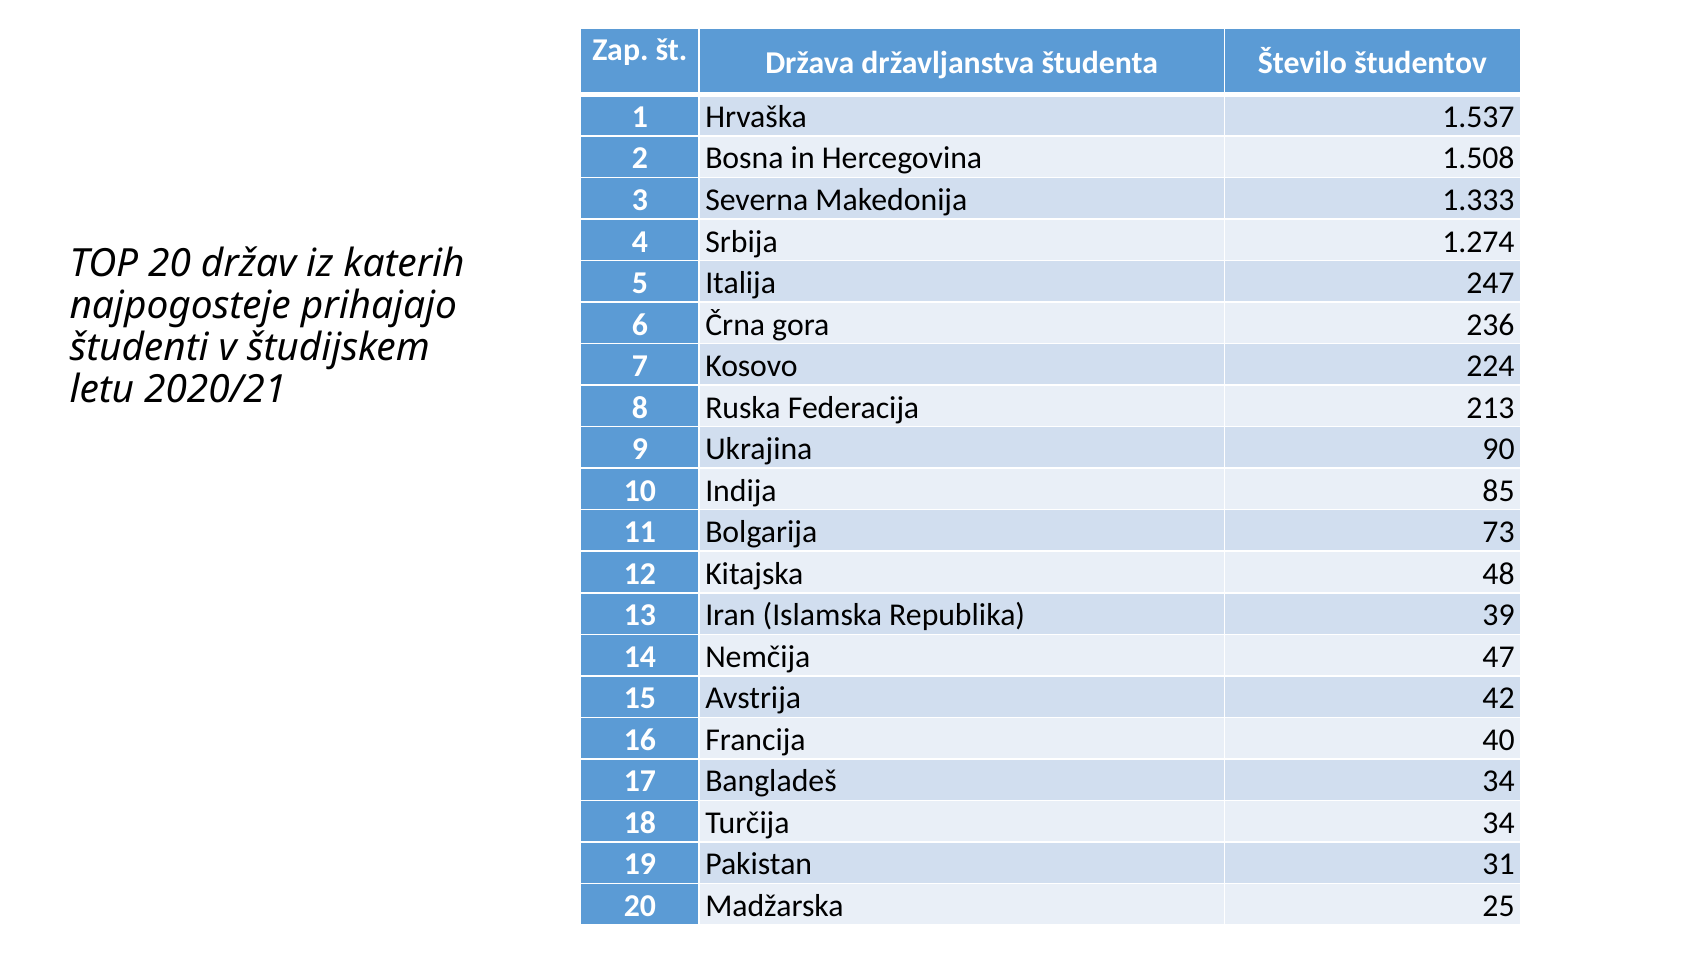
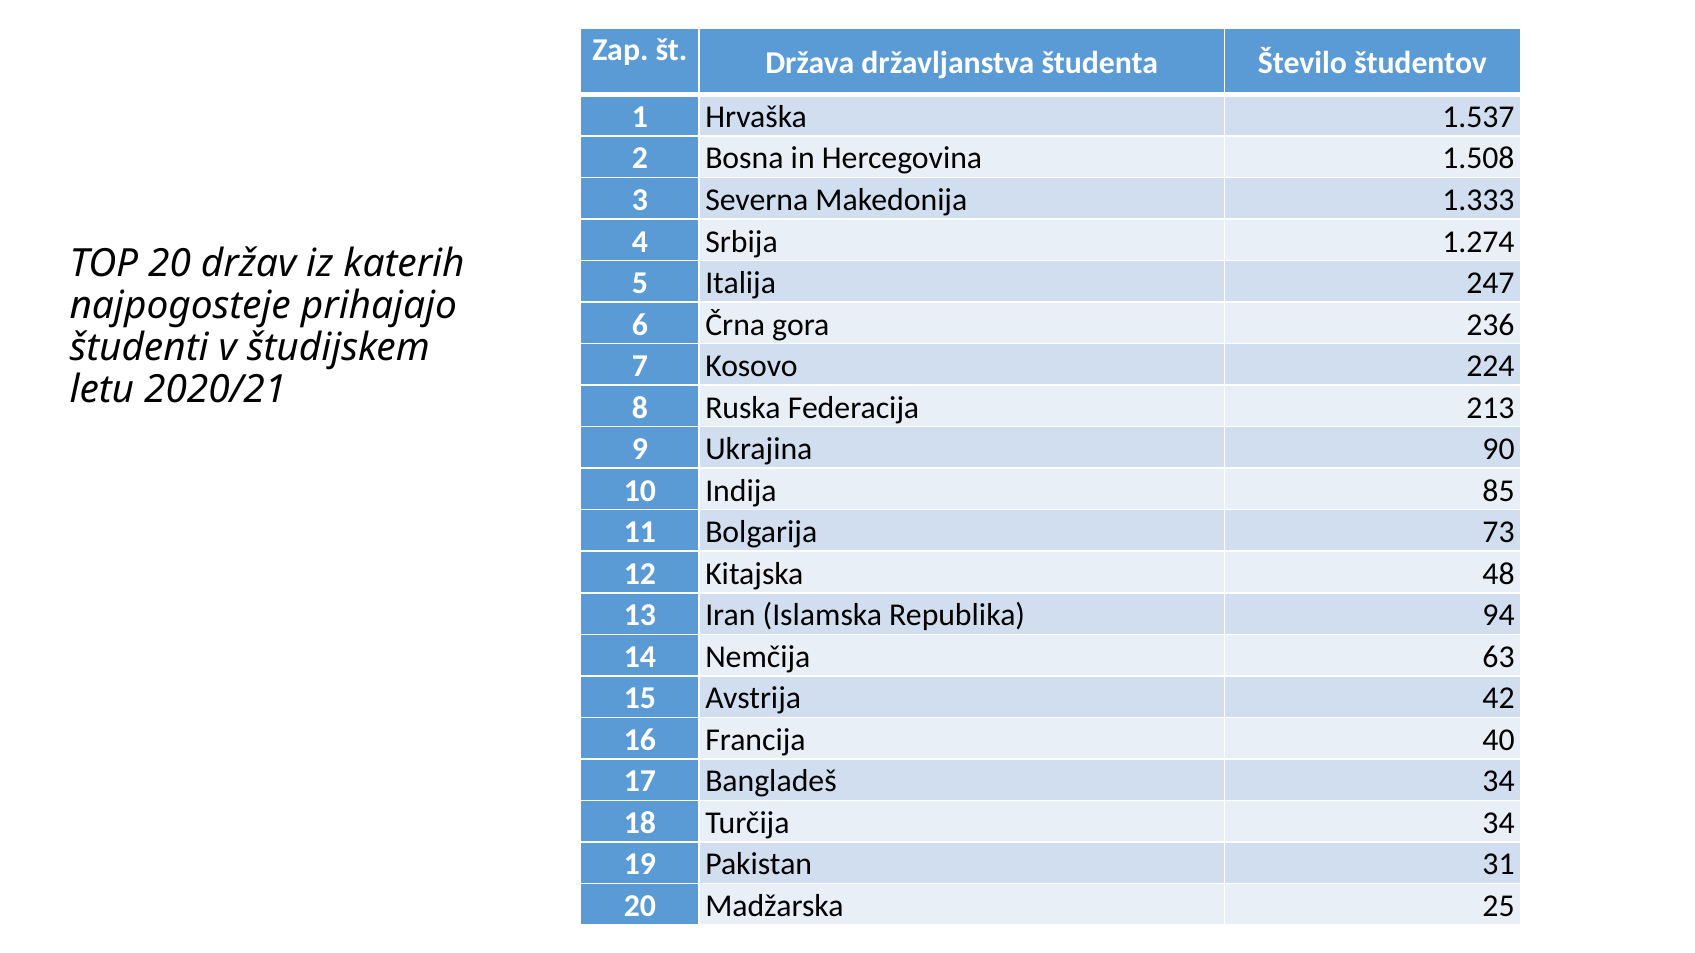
39: 39 -> 94 (1499, 616)
47: 47 -> 63 (1499, 657)
